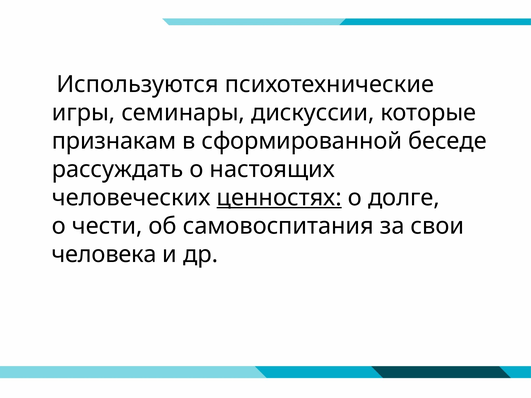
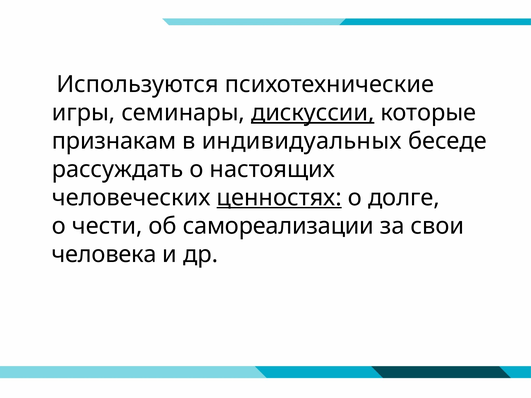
дискуссии underline: none -> present (313, 113)
сформированной: сформированной -> индивидуальных (302, 141)
самовоспитания: самовоспитания -> самореализации (278, 226)
